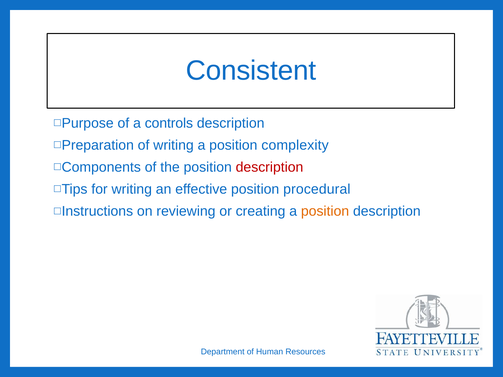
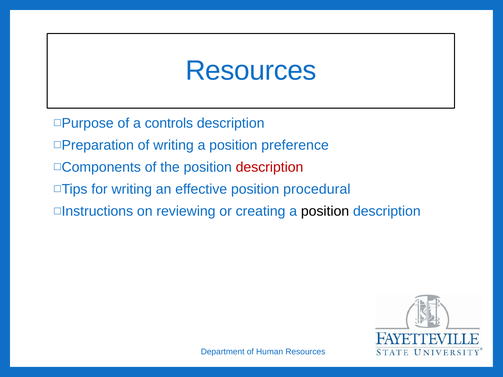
Consistent: Consistent -> Resources (251, 71)
complexity: complexity -> preference (295, 145)
position colour: orange -> black (325, 211)
